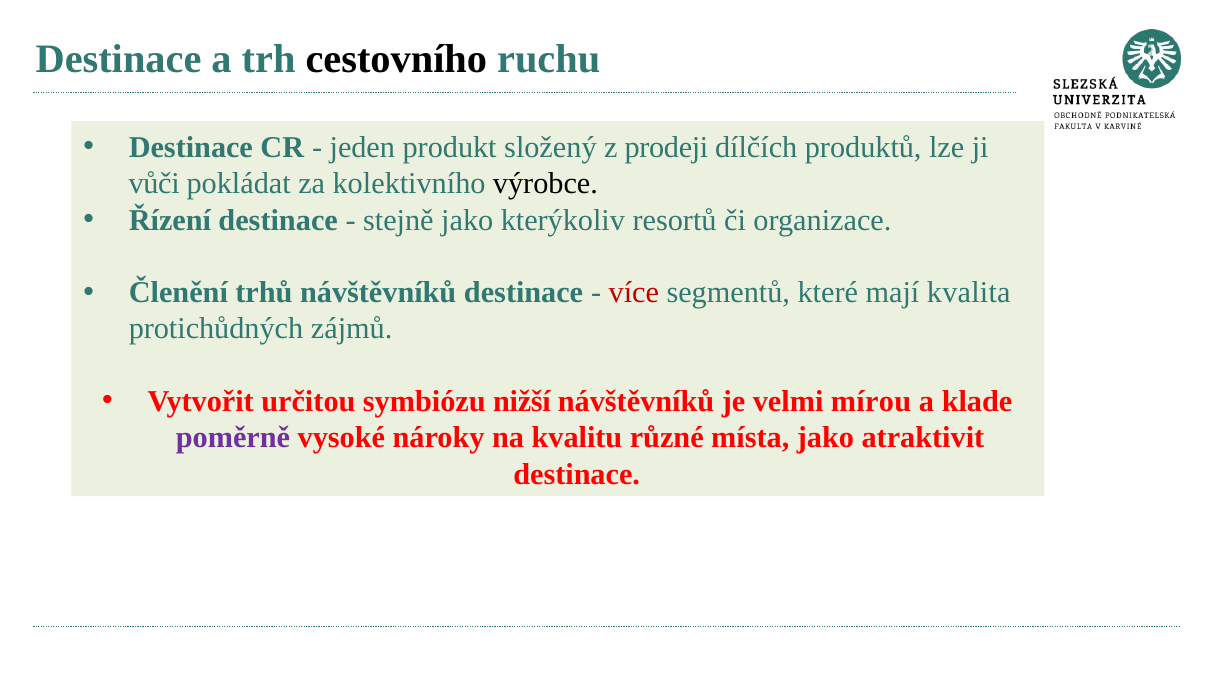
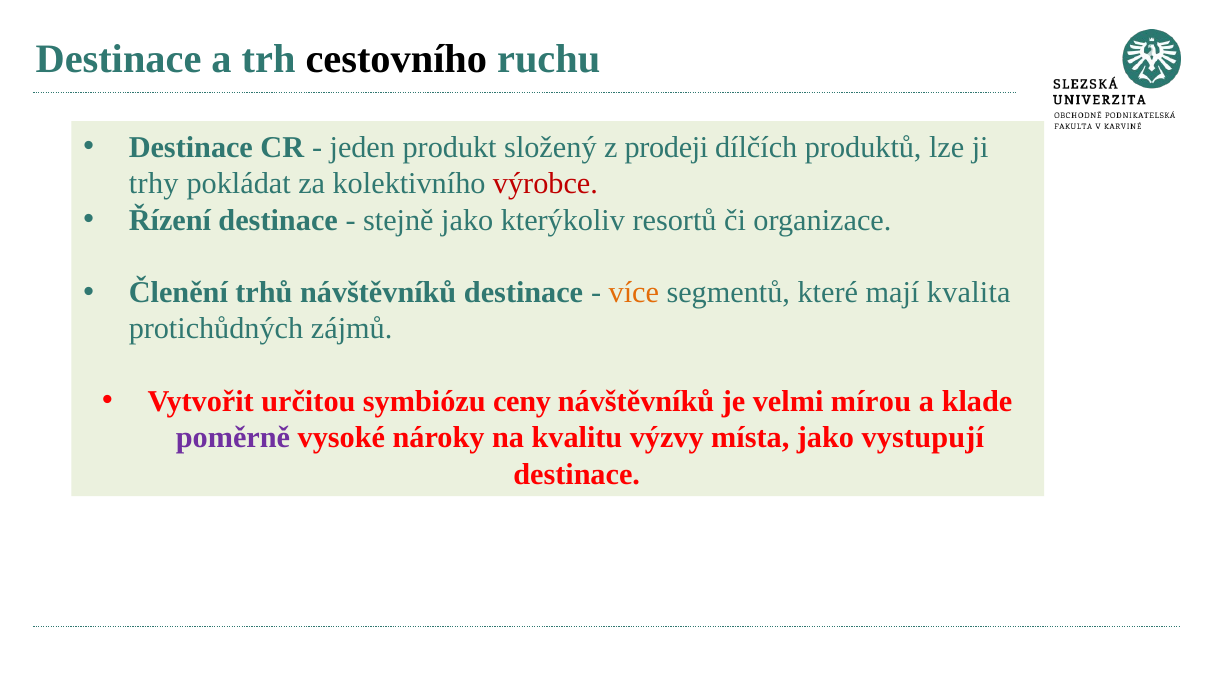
vůči: vůči -> trhy (154, 184)
výrobce colour: black -> red (545, 184)
více colour: red -> orange (634, 293)
nižší: nižší -> ceny (522, 402)
různé: různé -> výzvy (667, 438)
atraktivit: atraktivit -> vystupují (923, 438)
